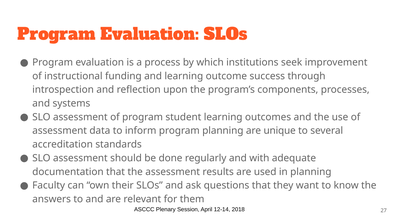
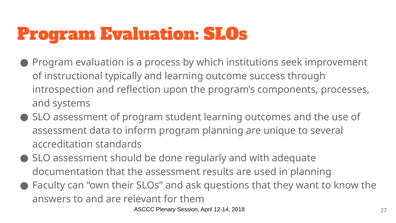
funding: funding -> typically (123, 76)
